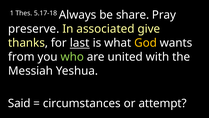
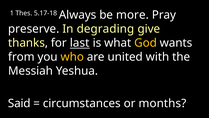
share: share -> more (132, 15)
associated: associated -> degrading (105, 29)
who colour: light green -> yellow (72, 57)
attempt: attempt -> months (162, 103)
